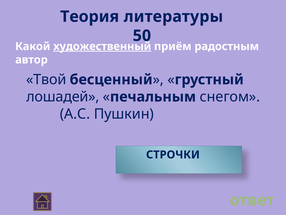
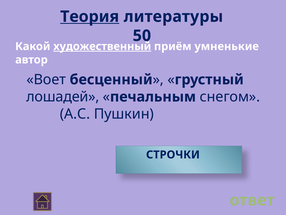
Теория underline: none -> present (90, 17)
радостным: радостным -> умненькие (227, 46)
Твой: Твой -> Воет (46, 79)
